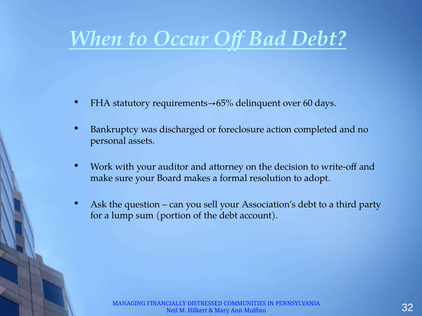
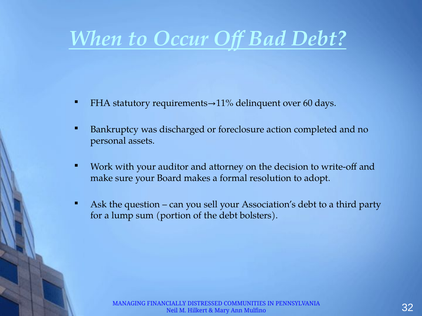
requirements→65%: requirements→65% -> requirements→11% (193, 103)
account: account -> bolsters (259, 216)
